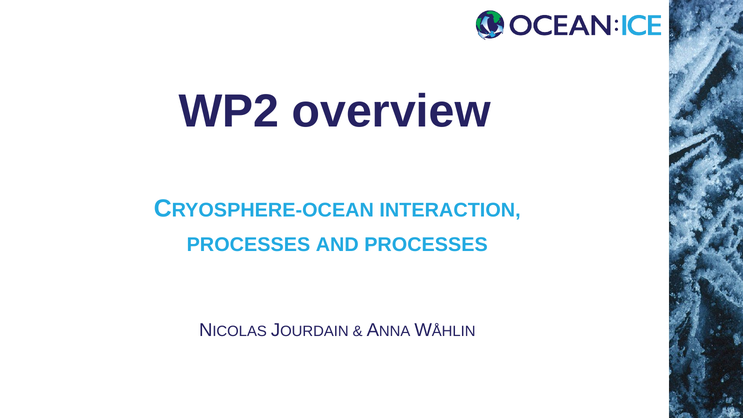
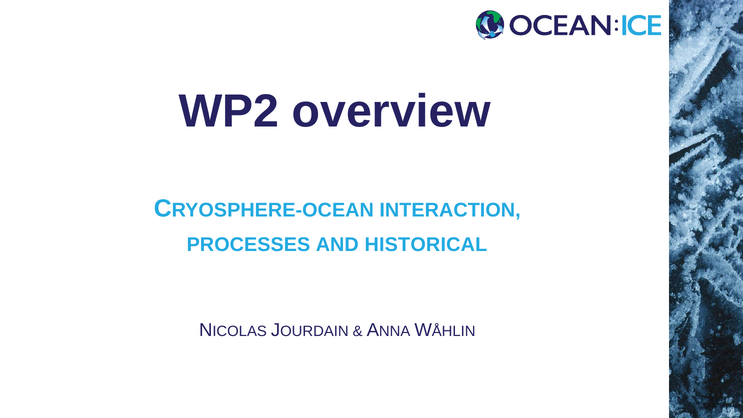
AND PROCESSES: PROCESSES -> HISTORICAL (426, 245)
